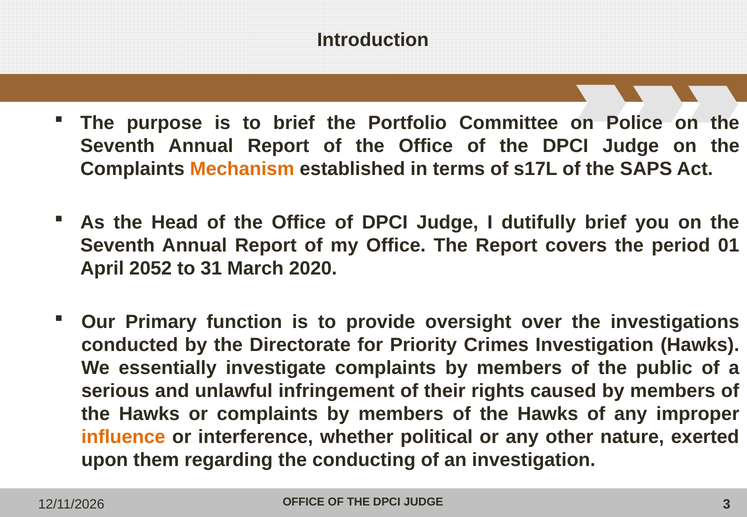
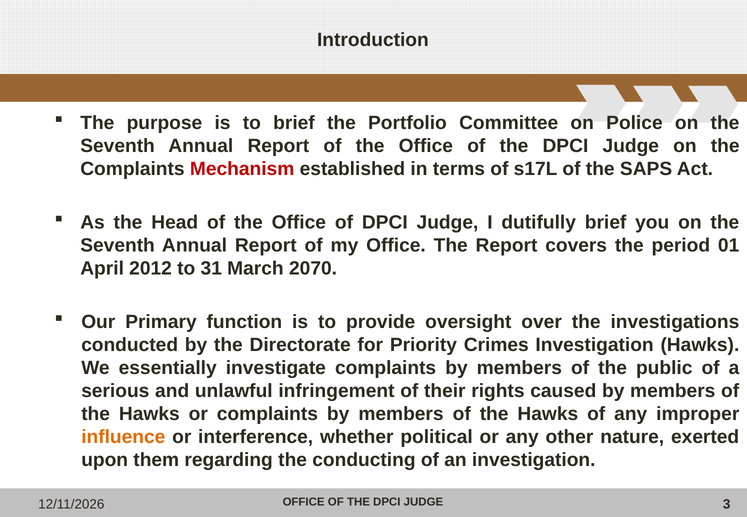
Mechanism colour: orange -> red (242, 169)
2052: 2052 -> 2012 (151, 269)
2020: 2020 -> 2070 (313, 269)
